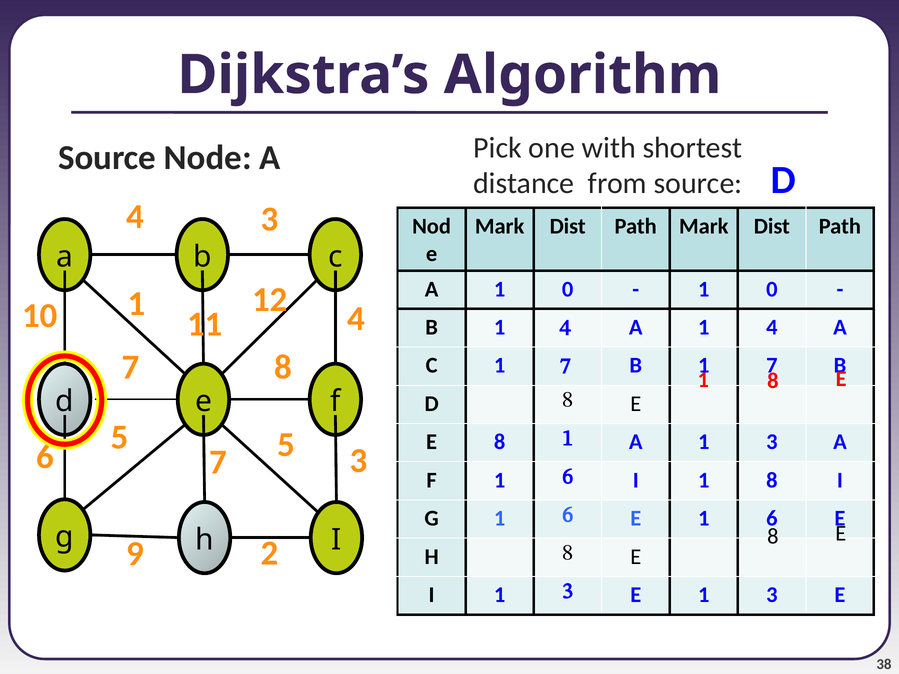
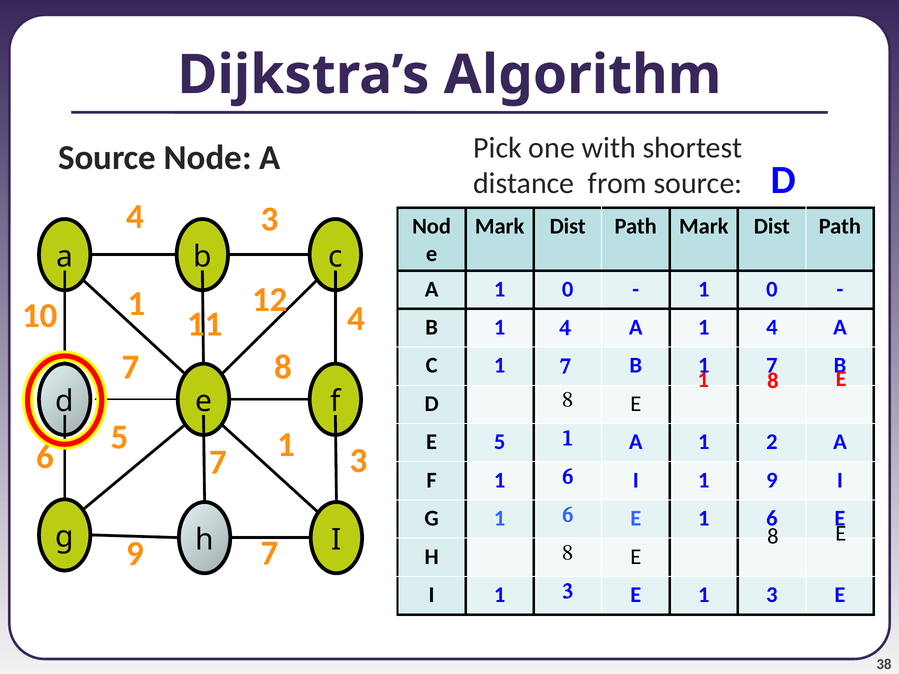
5: 5 -> 1 (286, 445)
8: 8 -> 5 (500, 442)
A 1 3: 3 -> 2 (772, 442)
I 1 8: 8 -> 9 (772, 480)
9 2: 2 -> 7 (270, 554)
